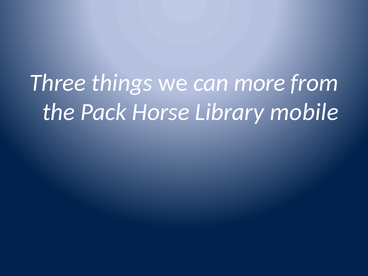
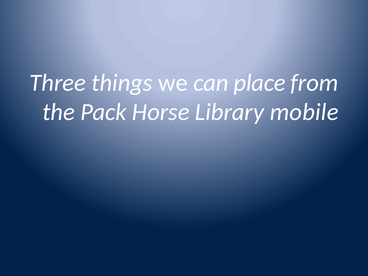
more: more -> place (260, 83)
